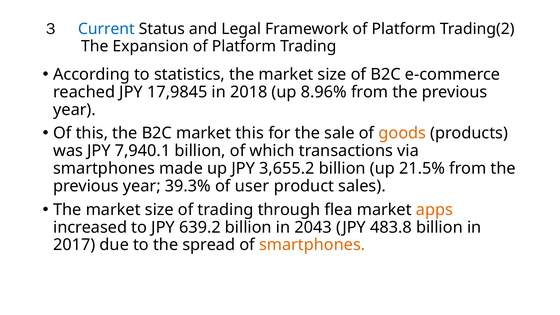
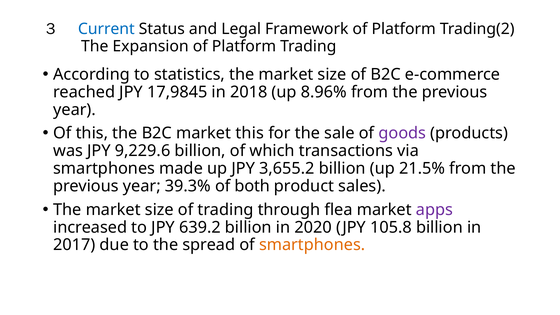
goods colour: orange -> purple (402, 133)
7,940.1: 7,940.1 -> 9,229.6 (143, 151)
user: user -> both (252, 186)
apps colour: orange -> purple (434, 210)
2043: 2043 -> 2020 (313, 227)
483.8: 483.8 -> 105.8 (391, 227)
